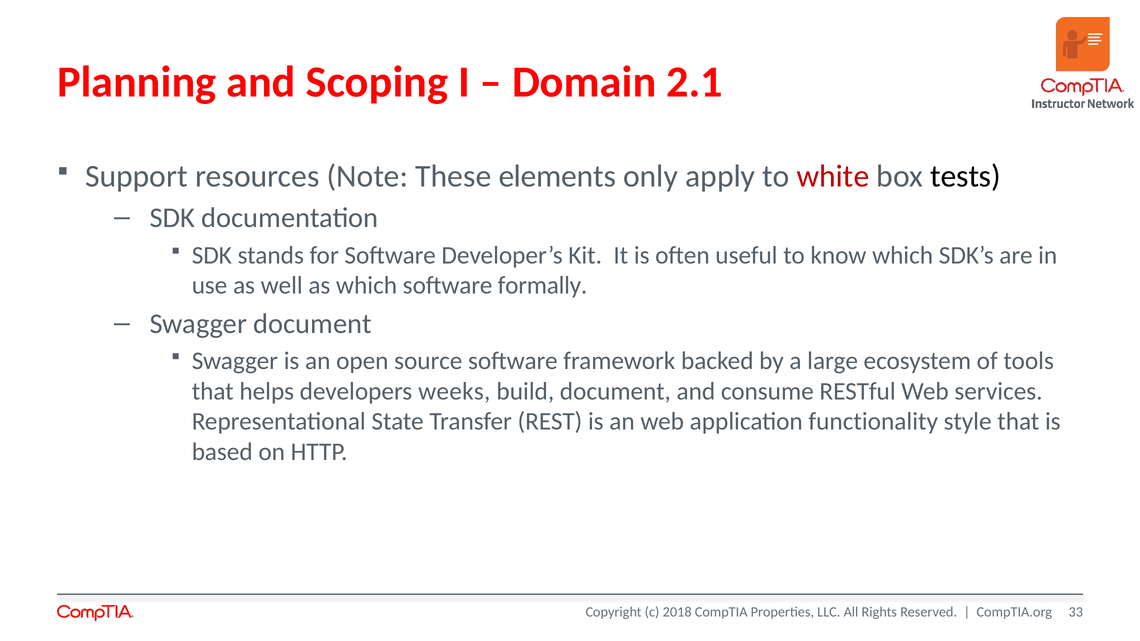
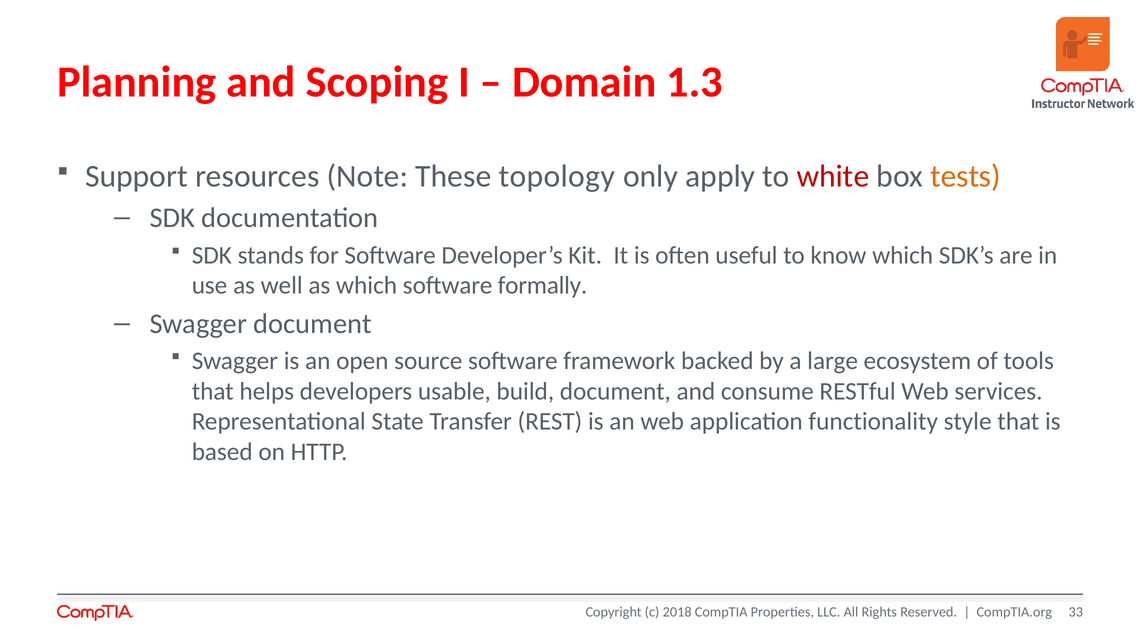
2.1: 2.1 -> 1.3 (695, 82)
elements: elements -> topology (557, 177)
tests colour: black -> orange (965, 177)
weeks: weeks -> usable (454, 391)
